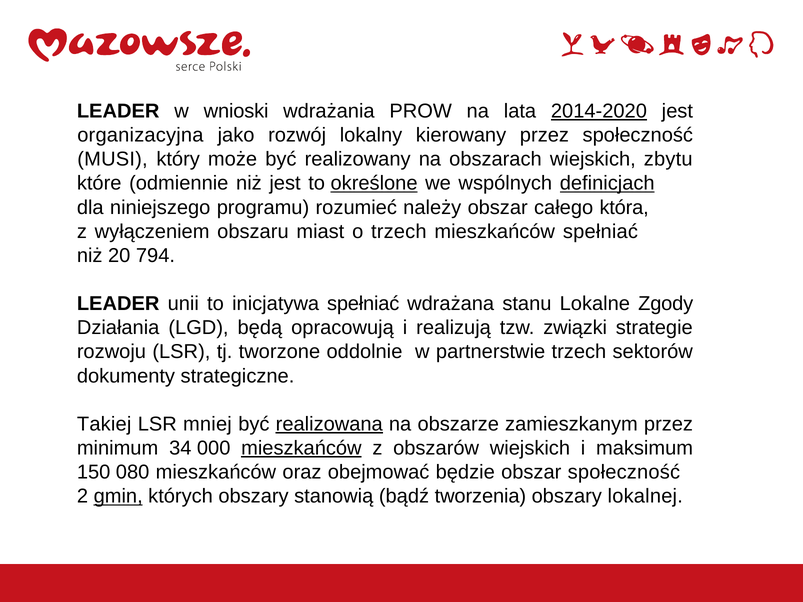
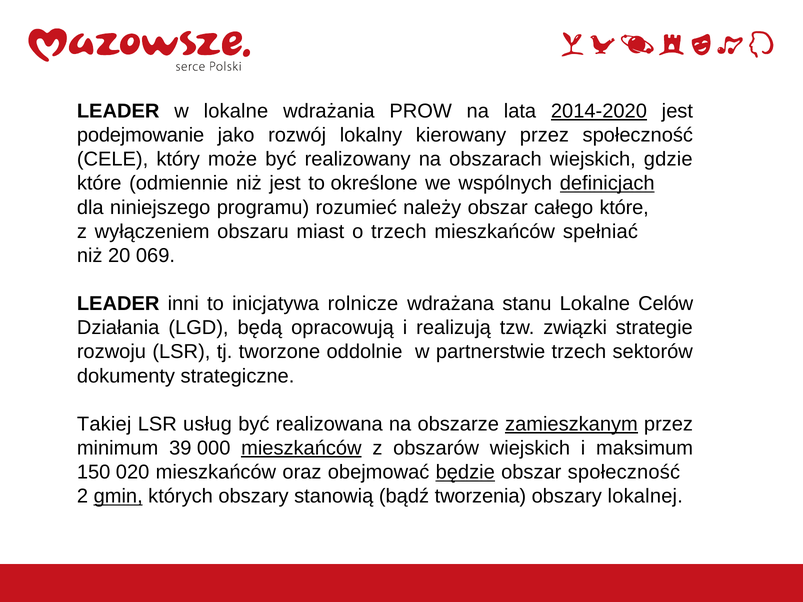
w wnioski: wnioski -> lokalne (236, 111)
organizacyjna: organizacyjna -> podejmowanie (141, 135)
MUSI: MUSI -> CELE (113, 159)
zbytu: zbytu -> gdzie (668, 159)
określone underline: present -> none (374, 183)
całego która: która -> które (624, 207)
794: 794 -> 069 (155, 256)
unii: unii -> inni (183, 304)
inicjatywa spełniać: spełniać -> rolnicze (363, 304)
Zgody: Zgody -> Celów (666, 304)
mniej: mniej -> usług (207, 424)
realizowana underline: present -> none (329, 424)
zamieszkanym underline: none -> present (571, 424)
34: 34 -> 39 (180, 448)
080: 080 -> 020 (133, 472)
będzie underline: none -> present (465, 472)
